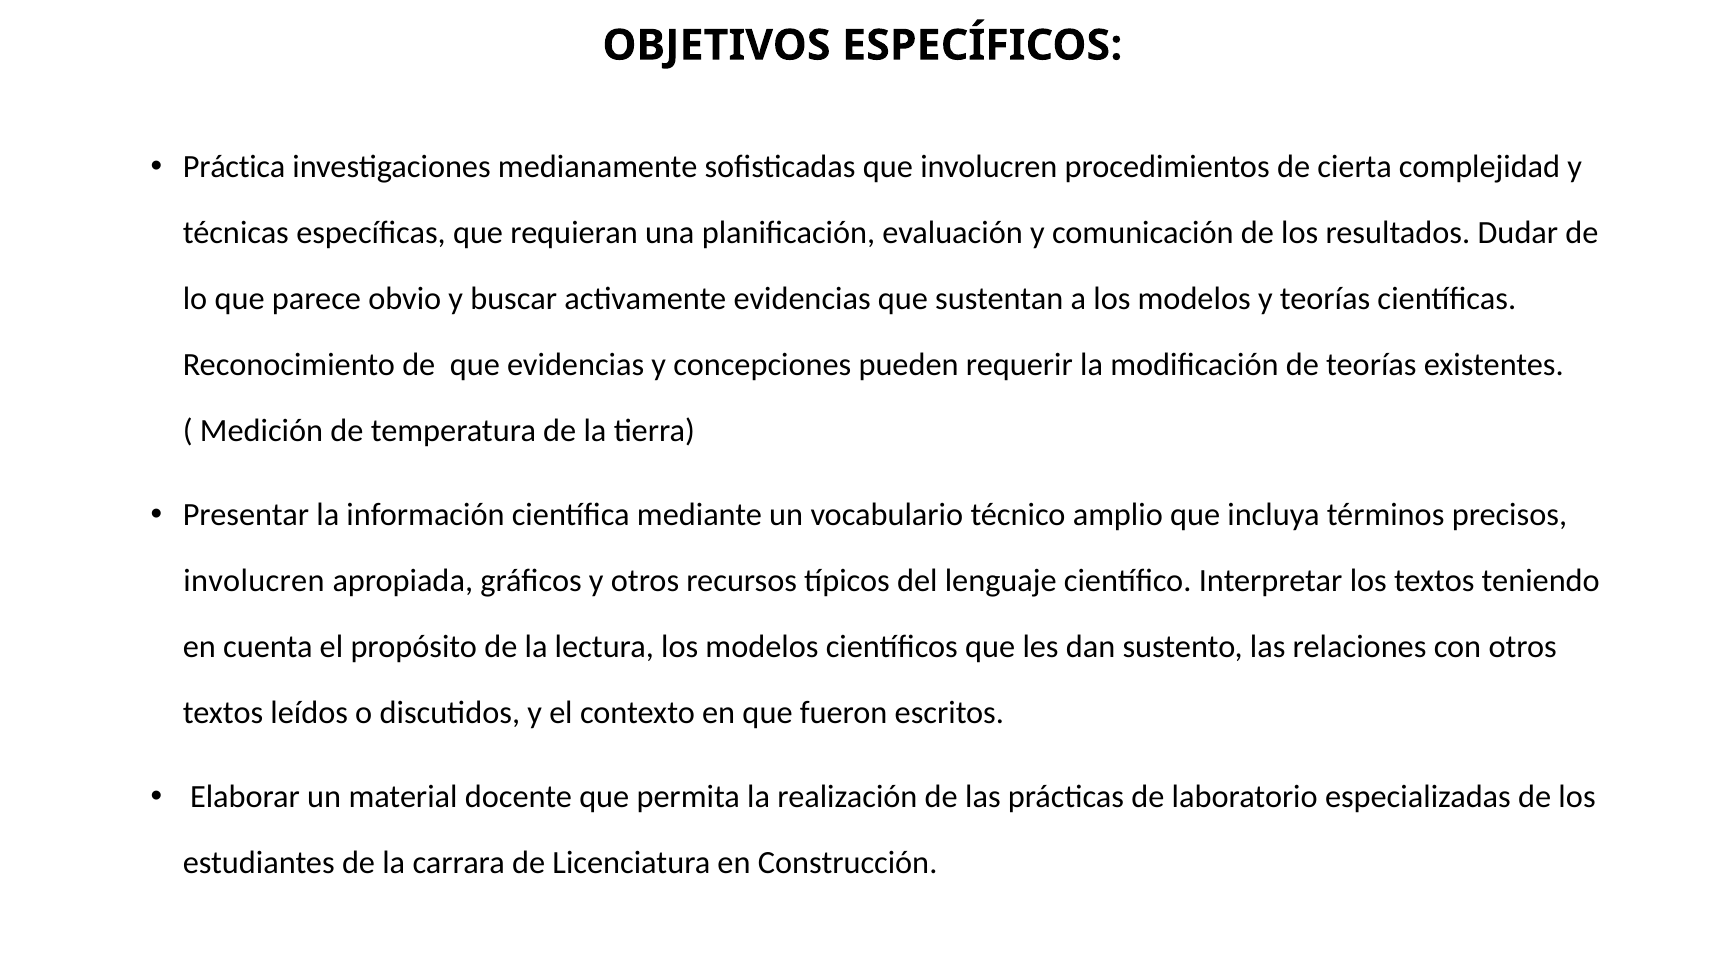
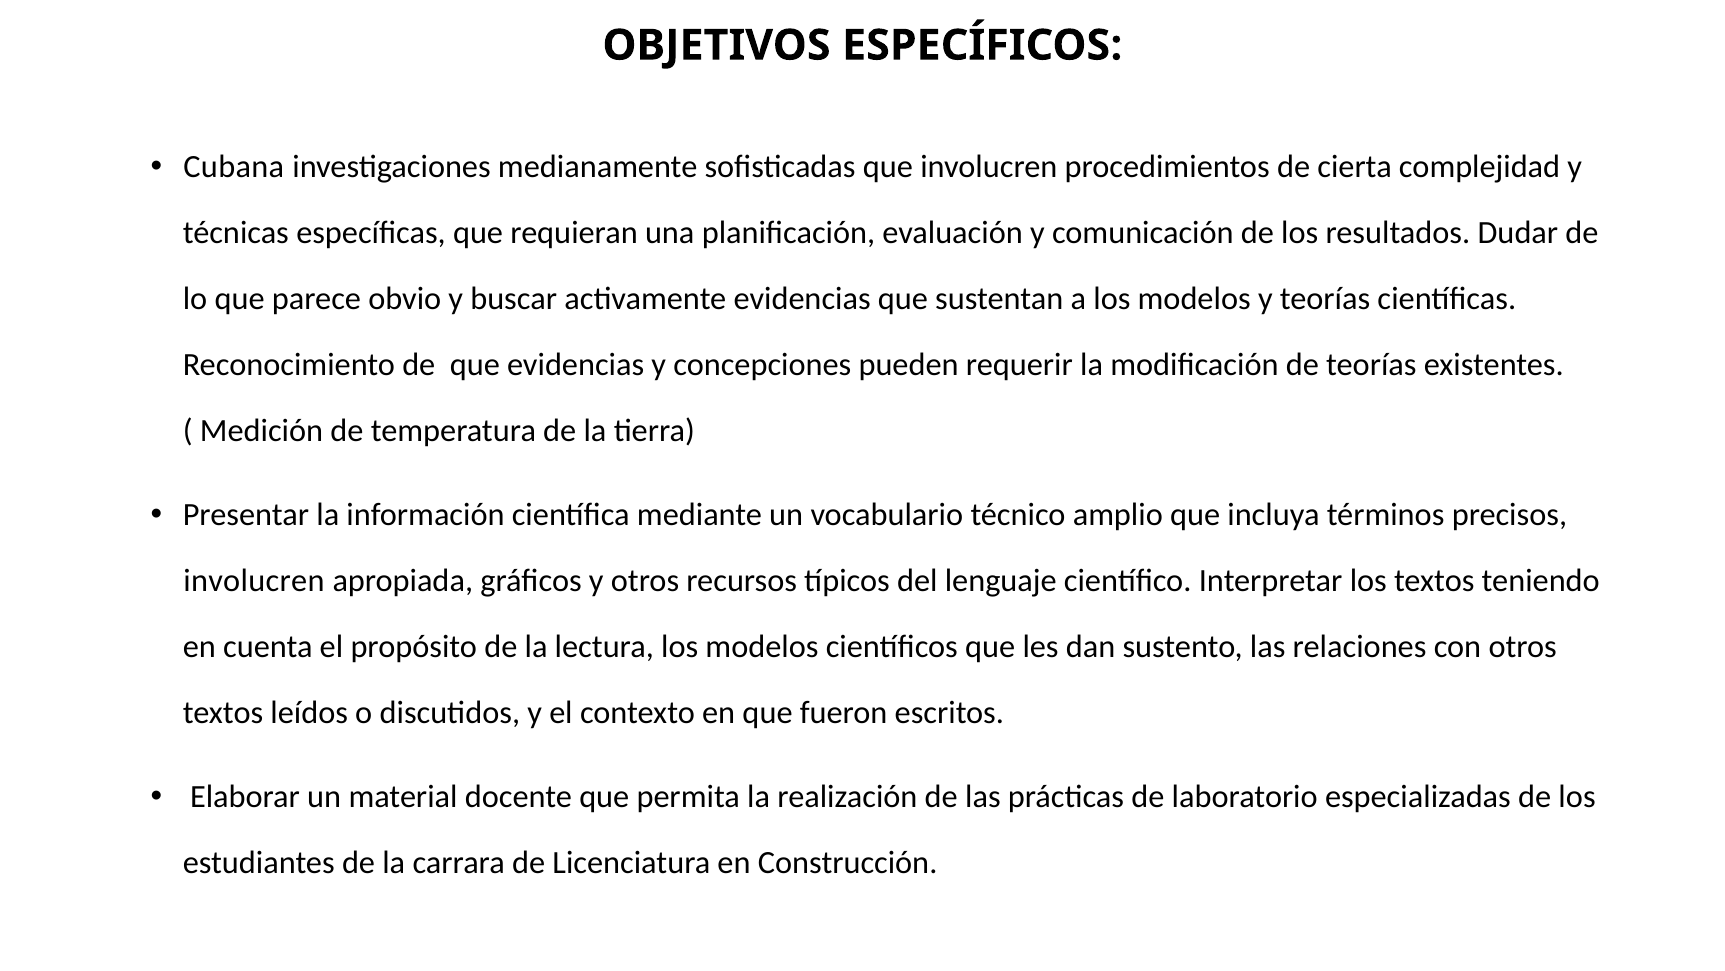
Práctica: Práctica -> Cubana (234, 167)
